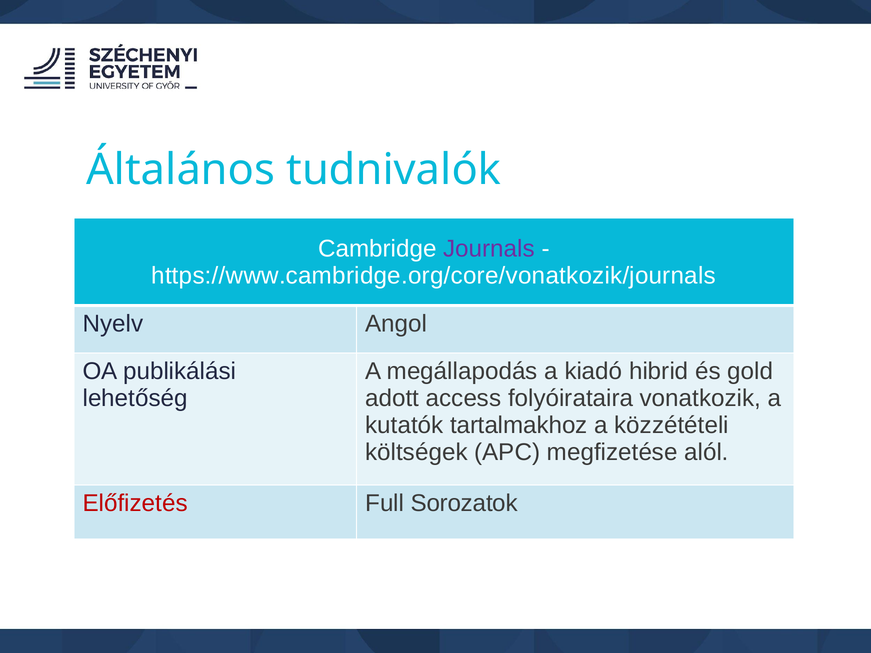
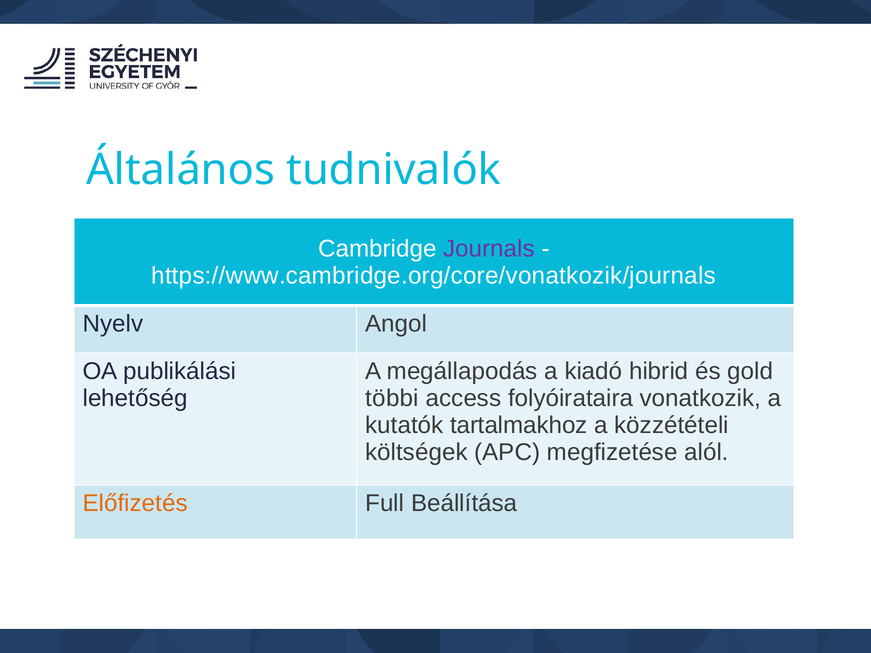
adott: adott -> többi (392, 399)
Előfizetés colour: red -> orange (135, 504)
Sorozatok: Sorozatok -> Beállítása (464, 504)
